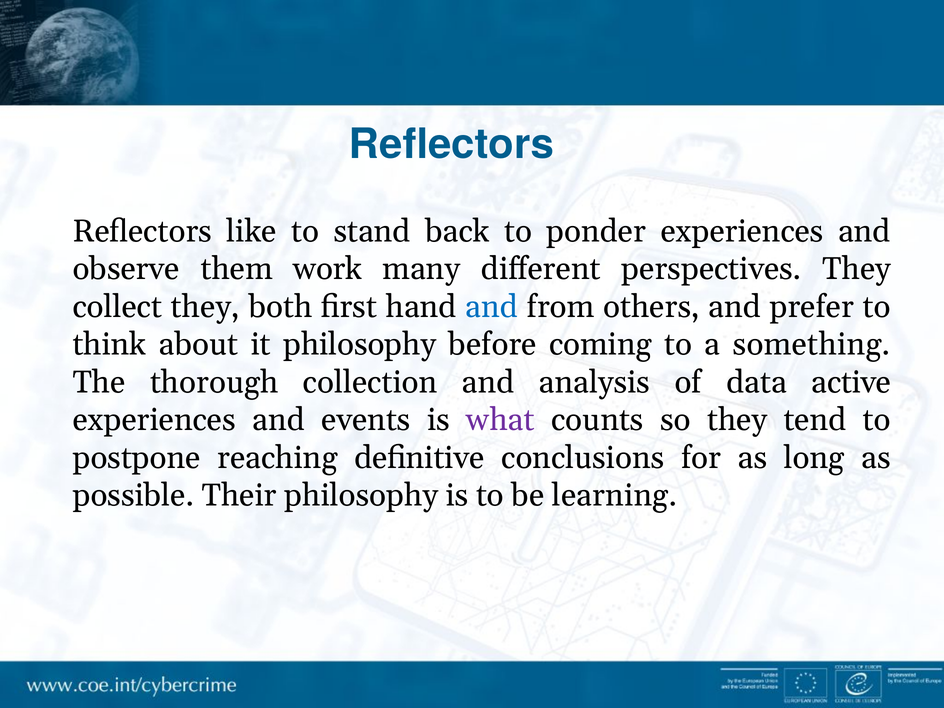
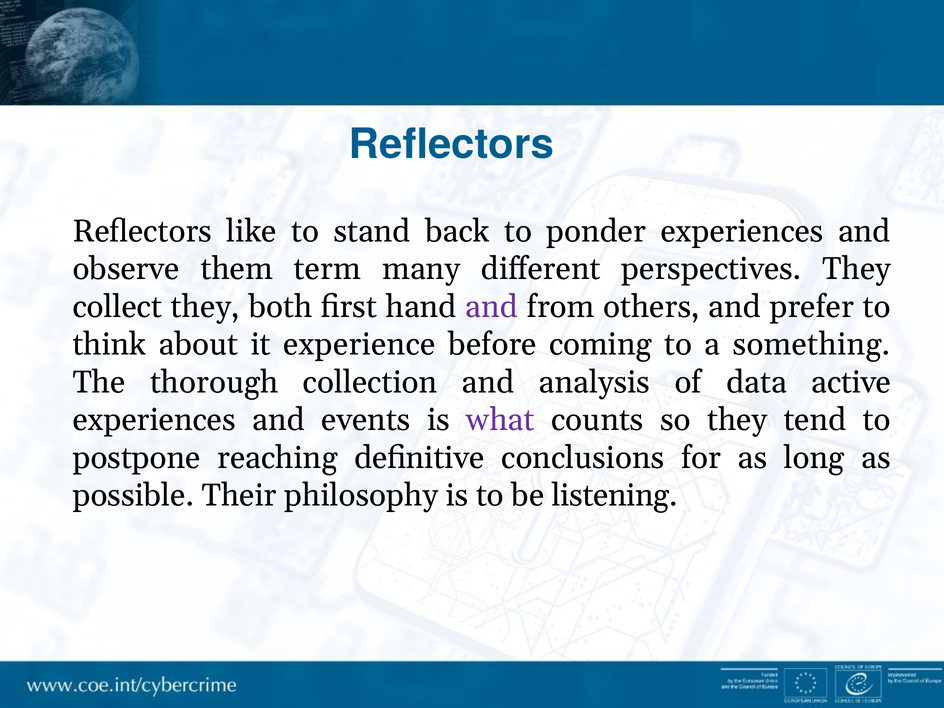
work: work -> term (327, 269)
and colour: blue -> purple (492, 307)
it philosophy: philosophy -> experience (359, 344)
learning: learning -> listening (615, 495)
